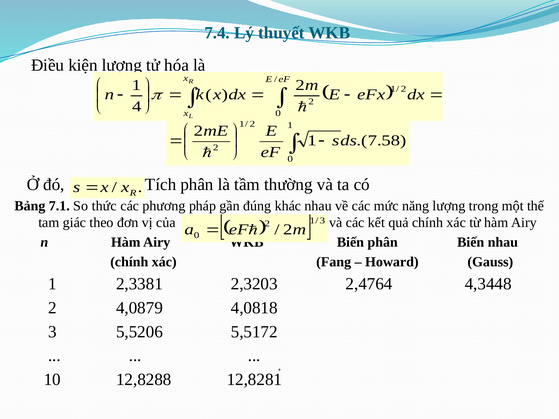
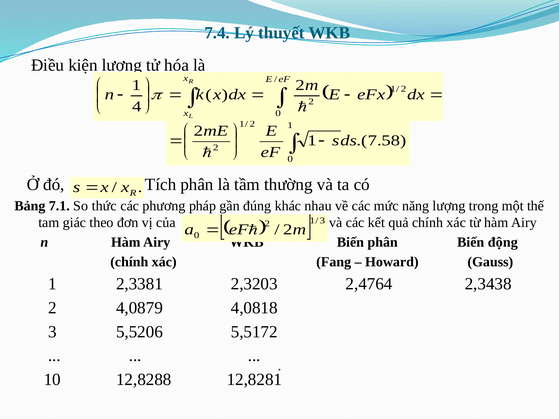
Biến nhau: nhau -> động (503, 242)
4,3448: 4,3448 -> 2,3438 (488, 284)
